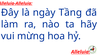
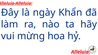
Tầng: Tầng -> Khẩn (70, 13)
